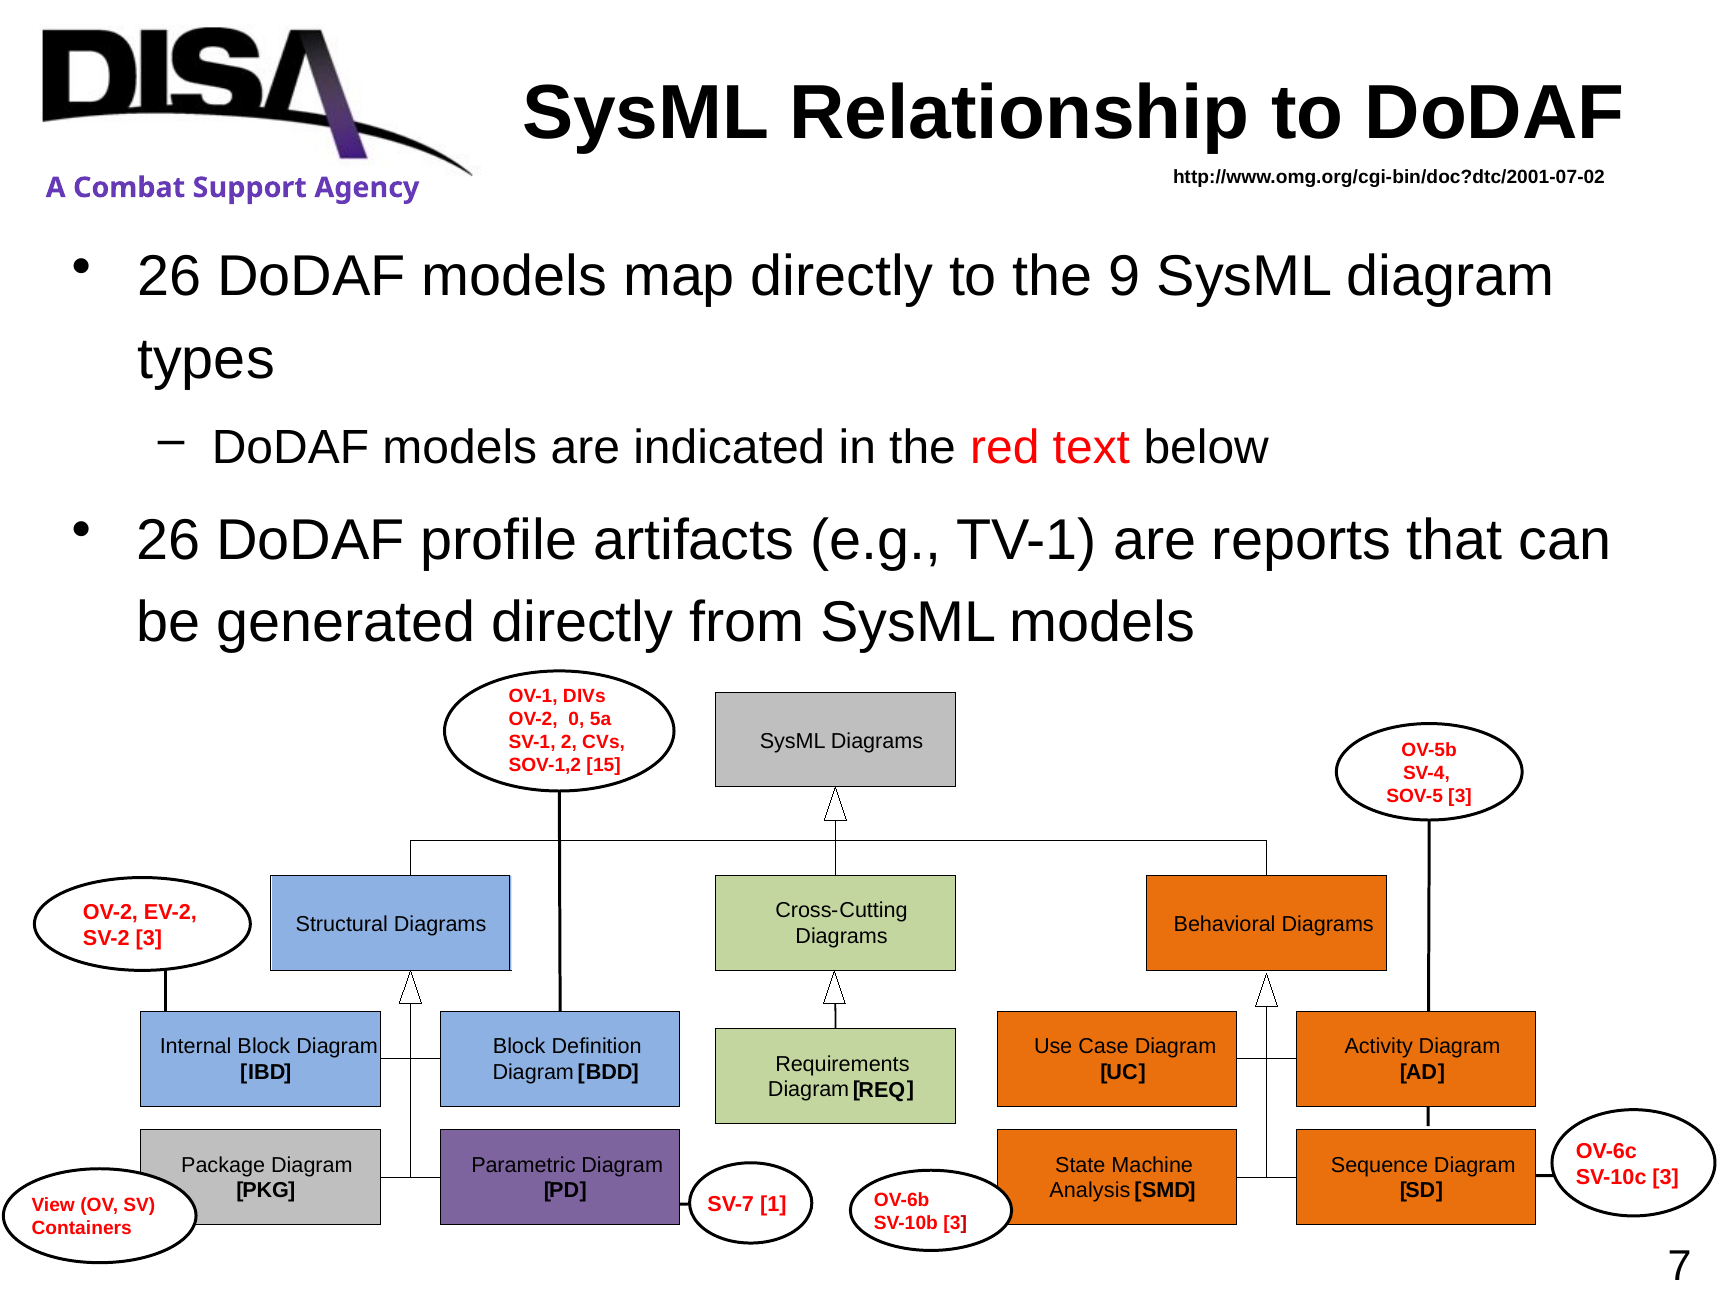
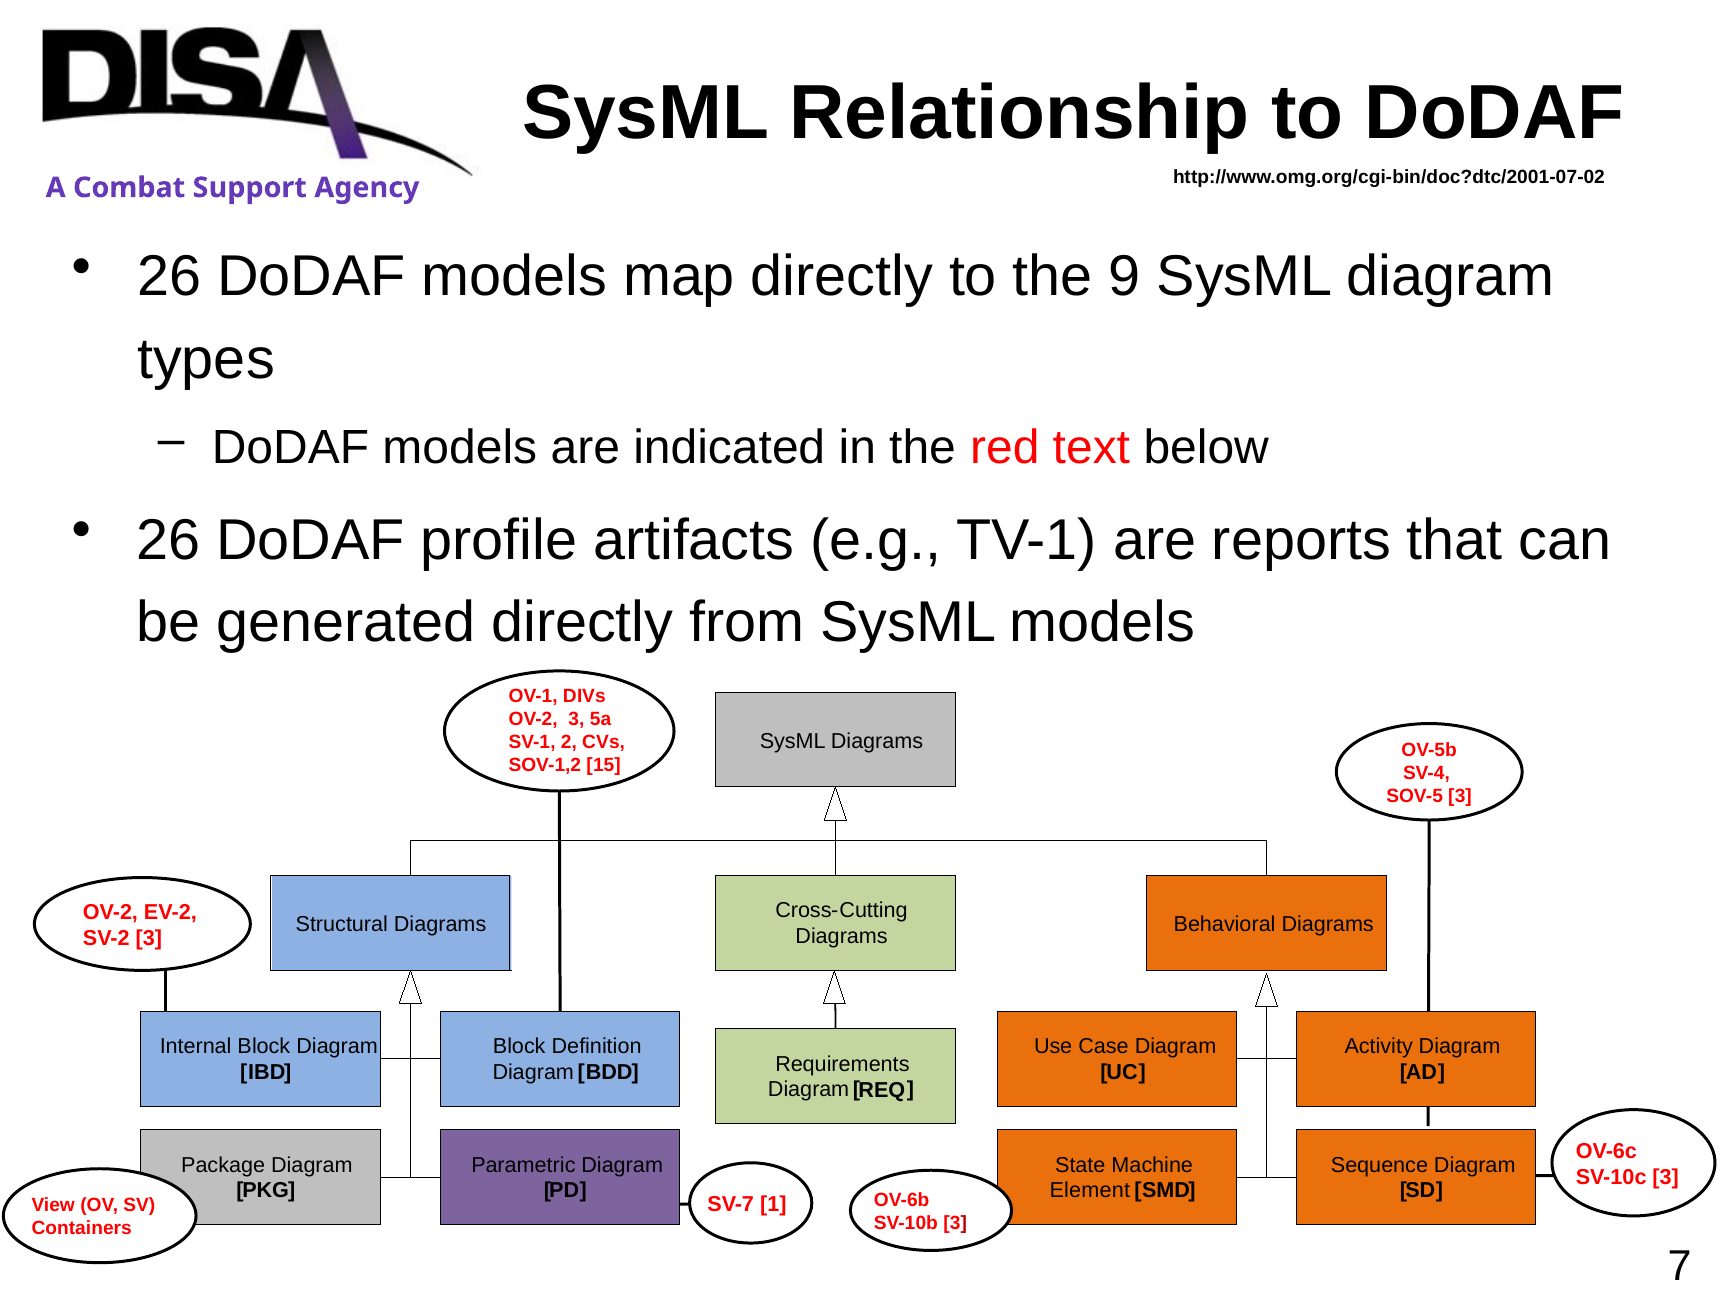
OV-2 0: 0 -> 3 (576, 719)
Analysis: Analysis -> Element (1090, 1191)
